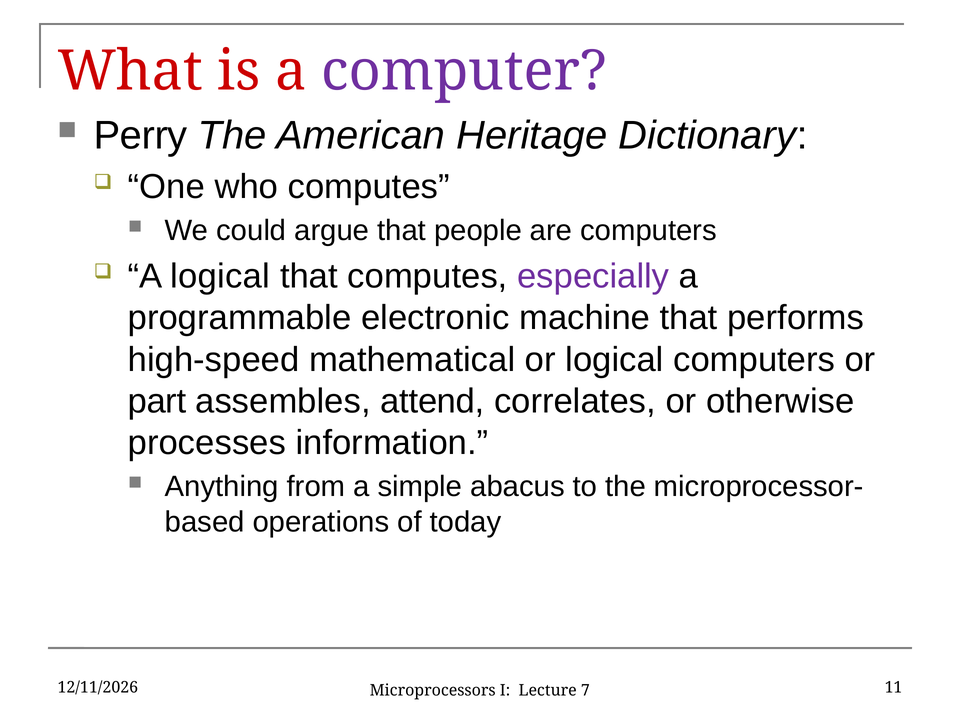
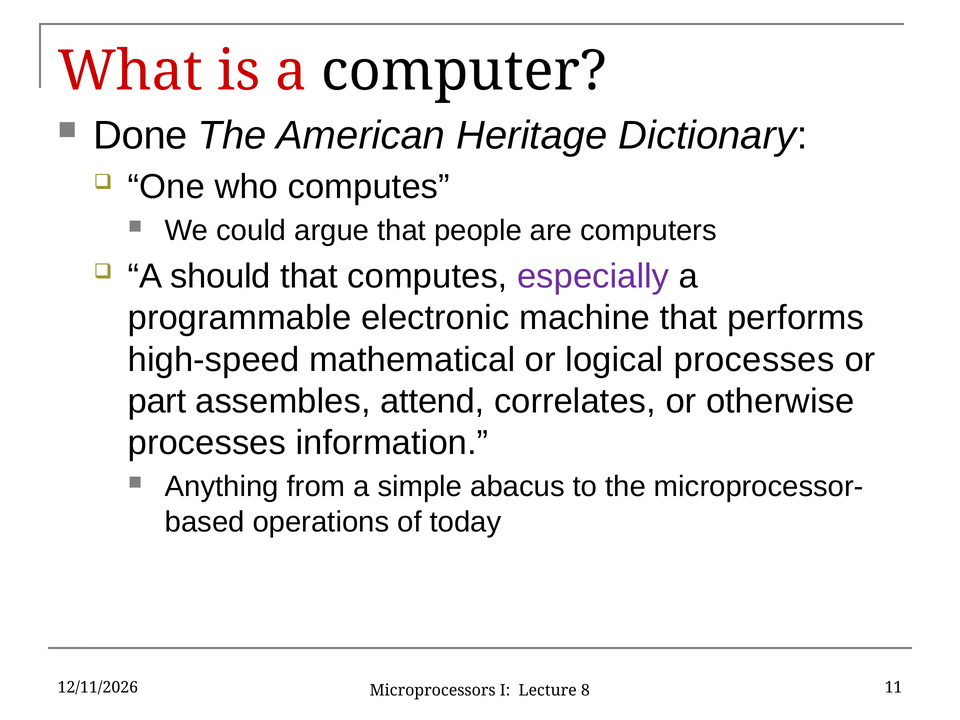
computer colour: purple -> black (464, 72)
Perry: Perry -> Done (140, 136)
A logical: logical -> should (221, 276)
logical computers: computers -> processes (754, 360)
7: 7 -> 8 (585, 691)
